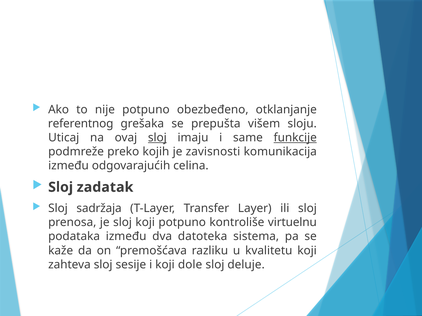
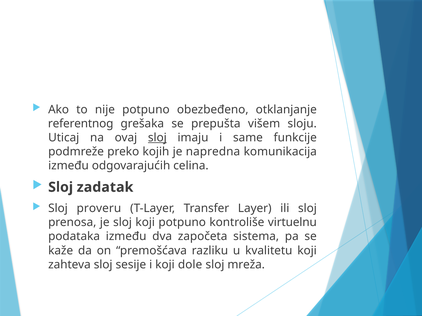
funkcije underline: present -> none (295, 138)
zavisnosti: zavisnosti -> napredna (213, 152)
sadržaja: sadržaja -> proveru (99, 209)
datoteka: datoteka -> započeta (203, 237)
deluje: deluje -> mreža (246, 265)
